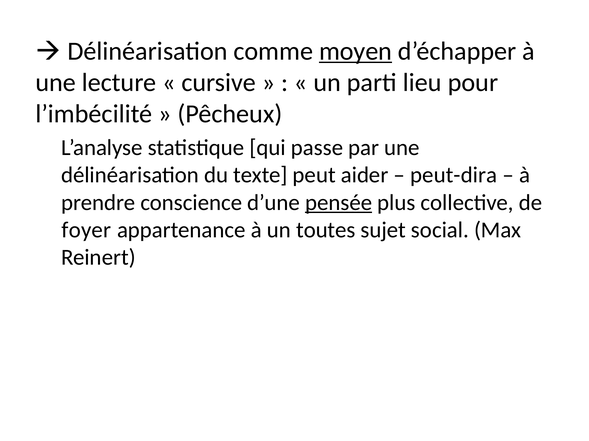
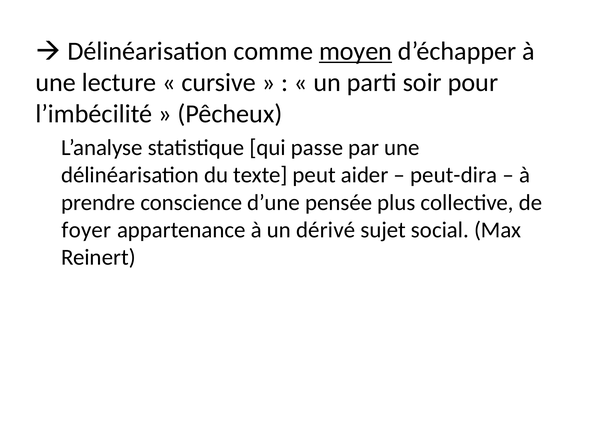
lieu: lieu -> soir (422, 83)
pensée underline: present -> none (339, 203)
toutes: toutes -> dérivé (326, 230)
